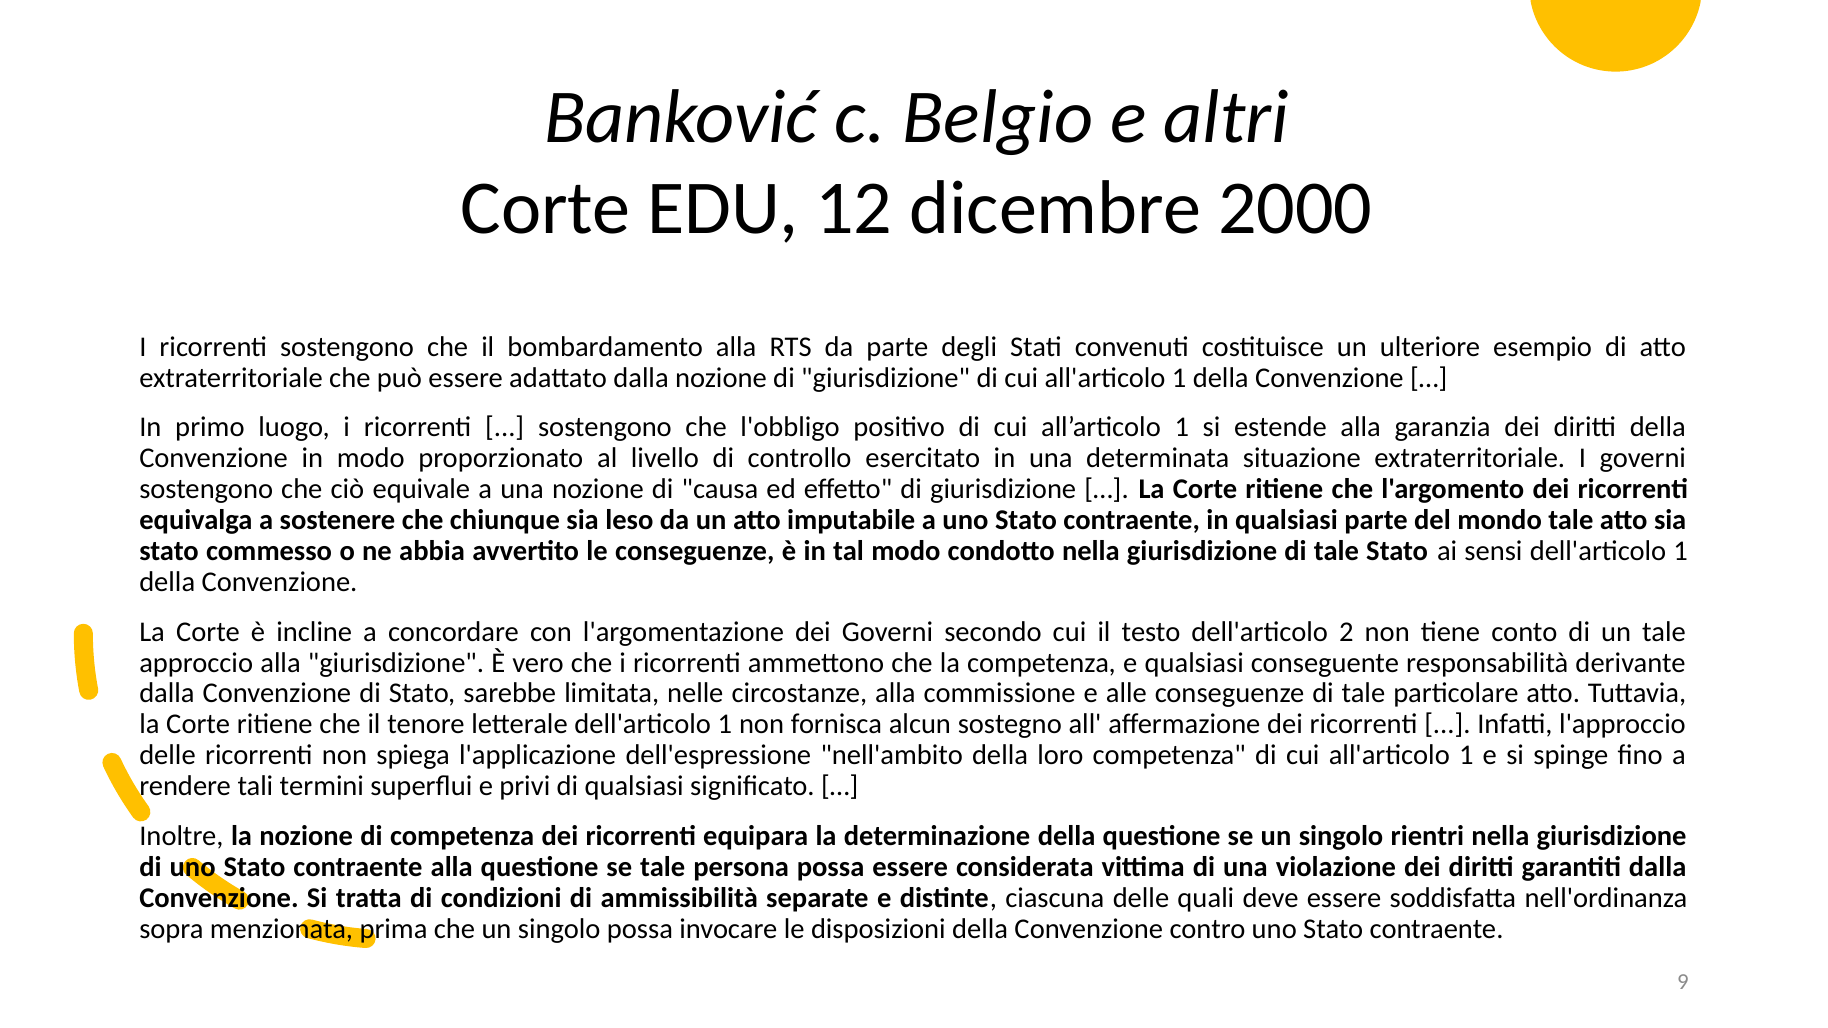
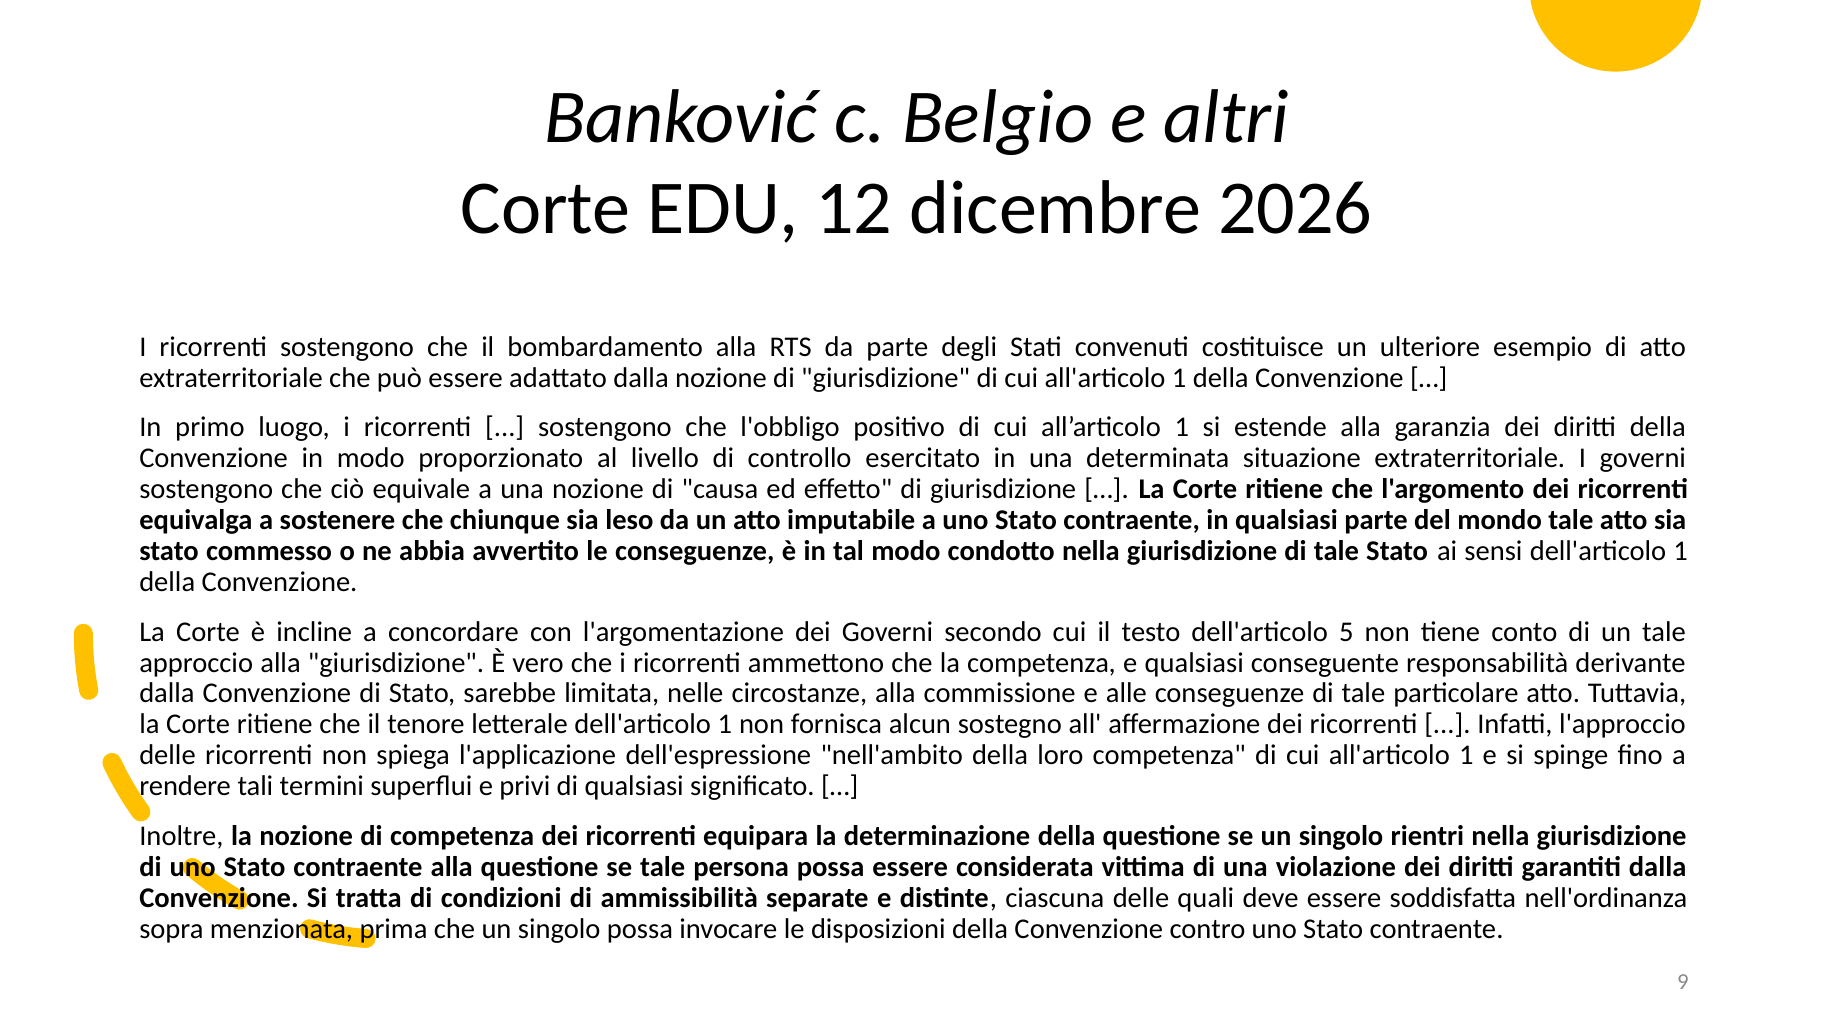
2000: 2000 -> 2026 (1295, 209)
2: 2 -> 5 (1346, 632)
